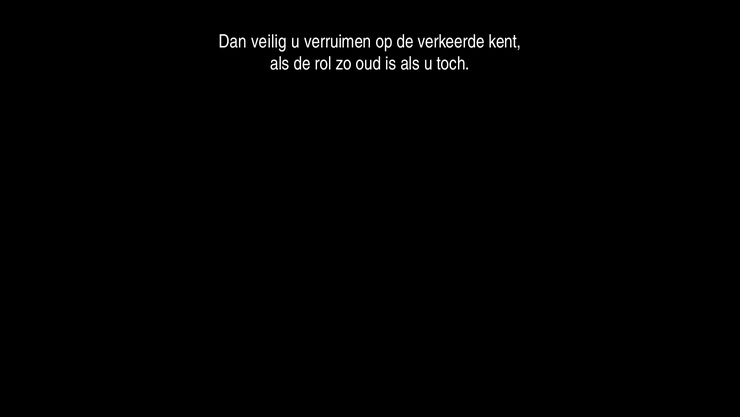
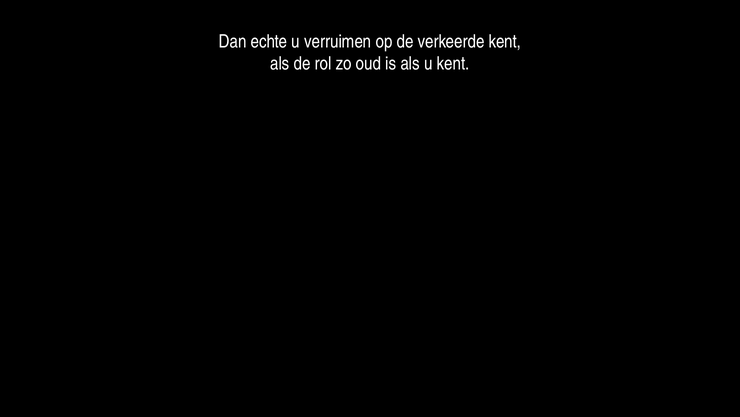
veilig: veilig -> echte (269, 42)
u toch: toch -> kent (453, 64)
